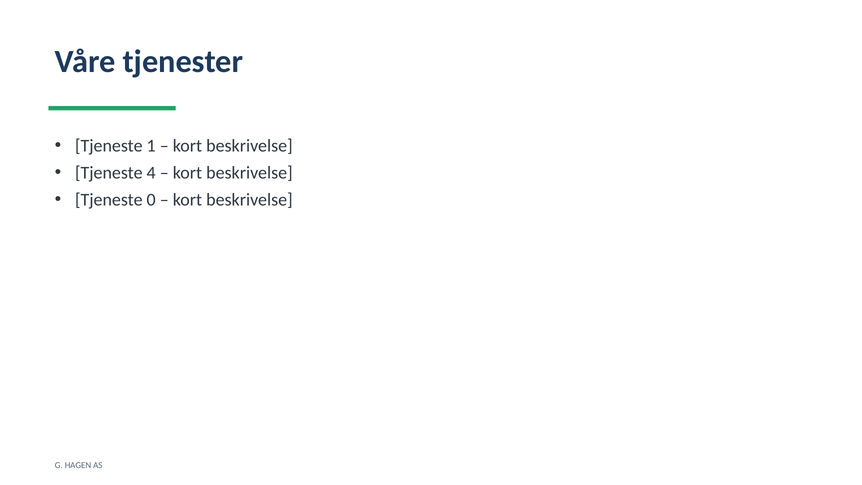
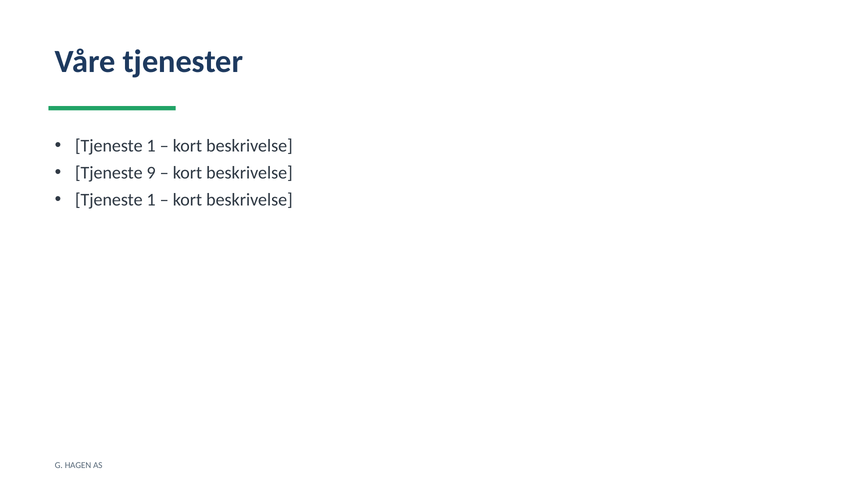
4: 4 -> 9 (151, 173)
0: 0 -> 1 (151, 200)
